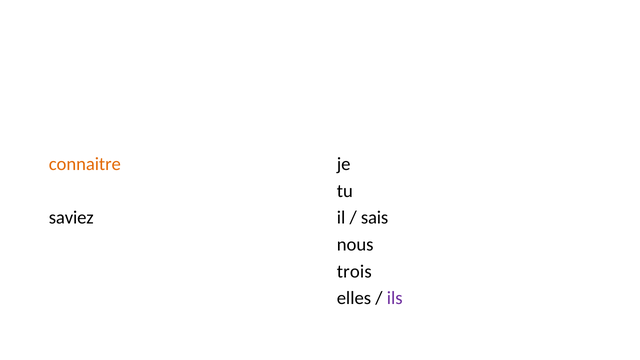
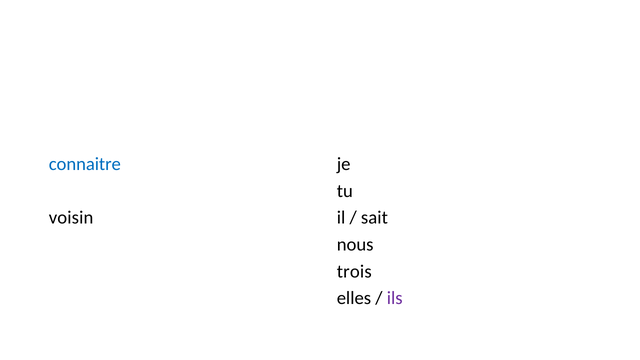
connaitre colour: orange -> blue (85, 164)
saviez: saviez -> voisin (71, 218)
sais: sais -> sait (374, 218)
